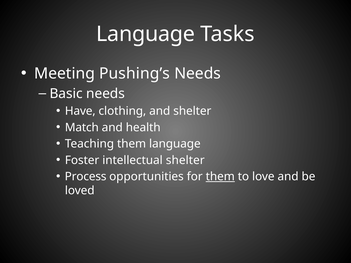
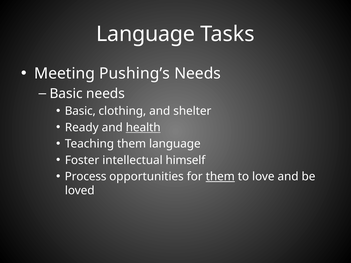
Have: Have -> Basic (80, 111)
Match: Match -> Ready (82, 128)
health underline: none -> present (143, 128)
intellectual shelter: shelter -> himself (185, 160)
